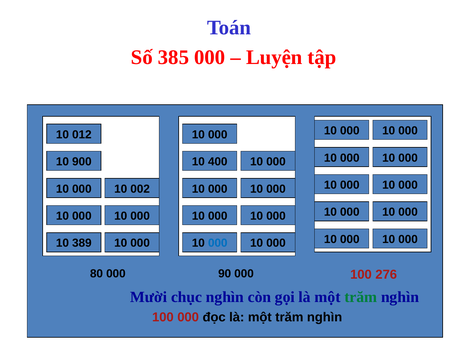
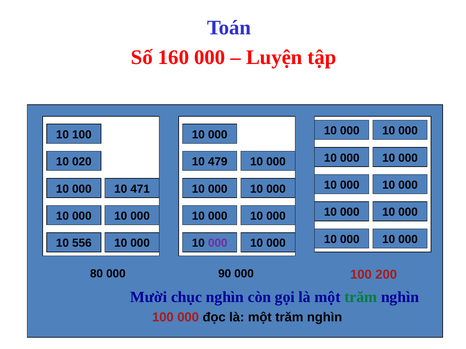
385: 385 -> 160 (174, 58)
10 012: 012 -> 100 (82, 135)
900: 900 -> 020 (82, 162)
400: 400 -> 479 (218, 162)
002: 002 -> 471 (140, 189)
389: 389 -> 556 (82, 244)
000 colour: blue -> purple (218, 244)
276: 276 -> 200 (386, 275)
